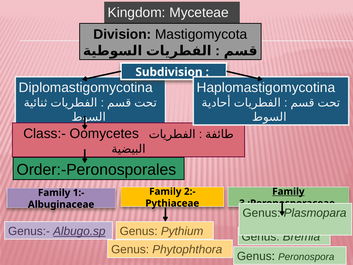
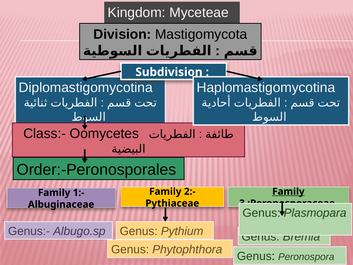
Albugo.sp underline: present -> none (79, 231)
